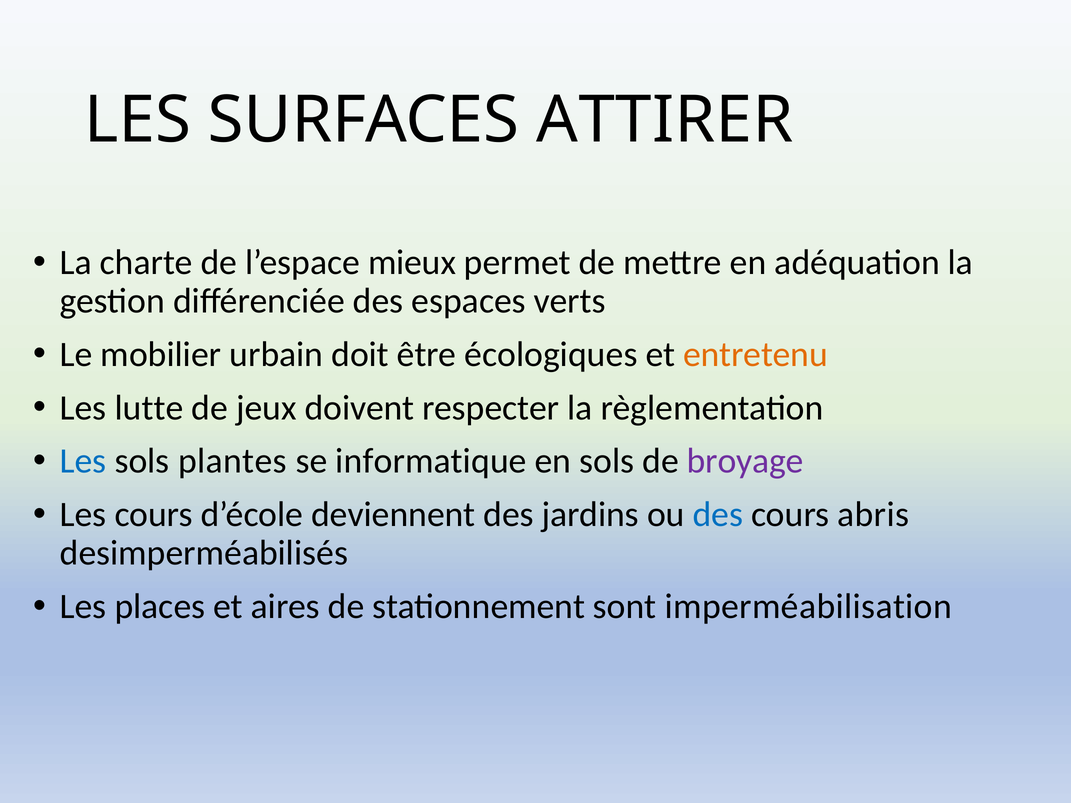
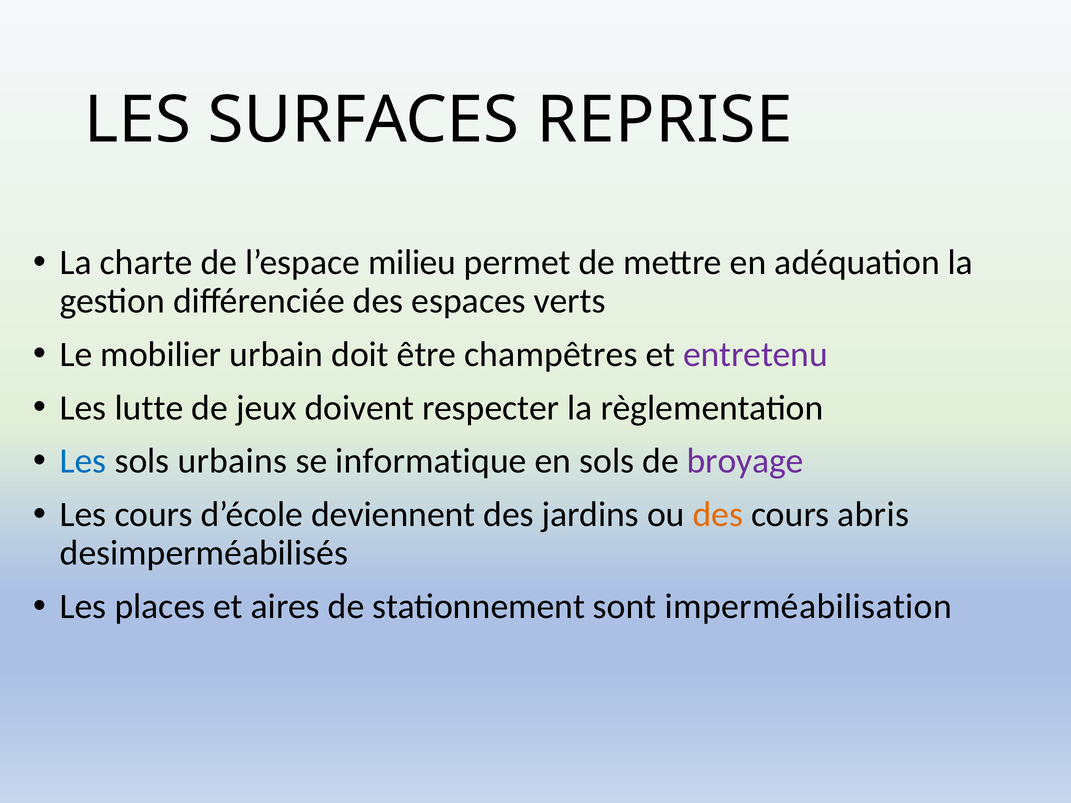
ATTIRER: ATTIRER -> REPRISE (665, 120)
mieux: mieux -> milieu (412, 263)
écologiques: écologiques -> champêtres (551, 354)
entretenu colour: orange -> purple (756, 354)
plantes: plantes -> urbains (232, 461)
des colour: blue -> orange (718, 515)
